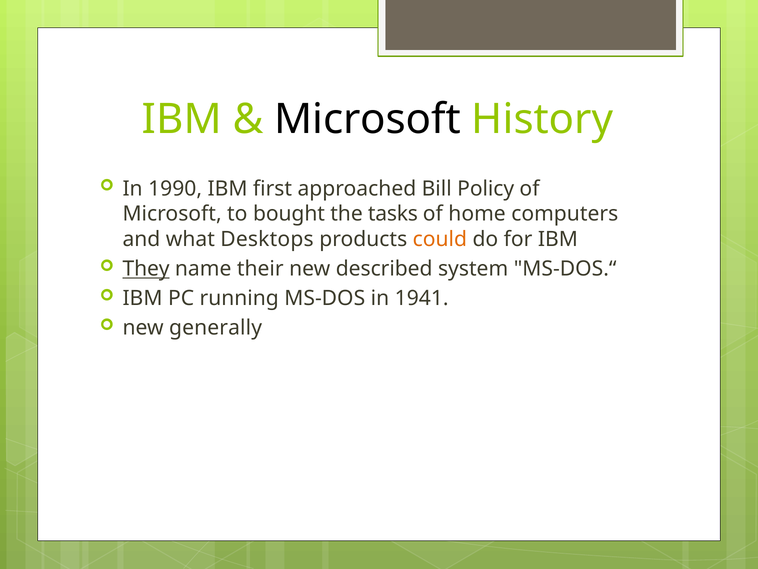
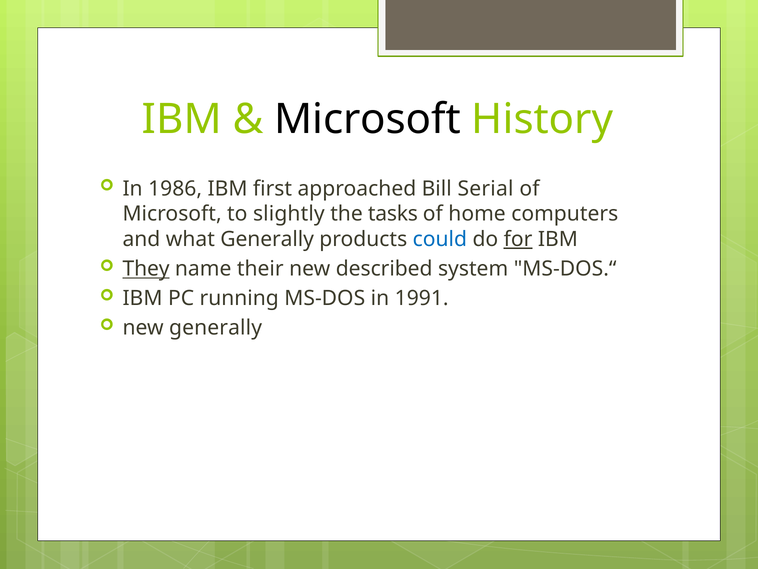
1990: 1990 -> 1986 (175, 188)
Policy: Policy -> Serial (486, 188)
bought: bought -> slightly (289, 214)
what Desktops: Desktops -> Generally (267, 239)
could colour: orange -> blue (440, 239)
for underline: none -> present (518, 239)
1941: 1941 -> 1991 (422, 298)
